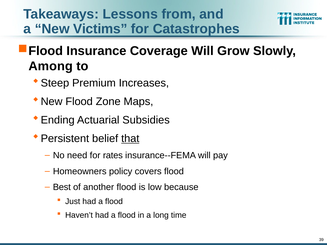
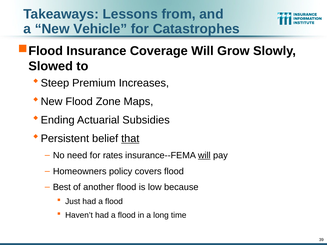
Victims: Victims -> Vehicle (100, 29)
Among: Among -> Slowed (51, 66)
will underline: none -> present (204, 156)
